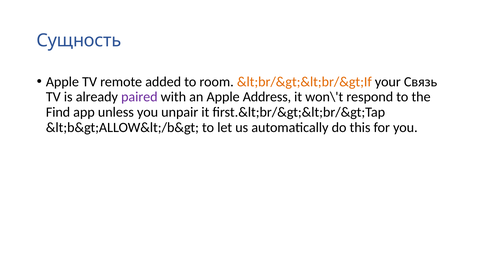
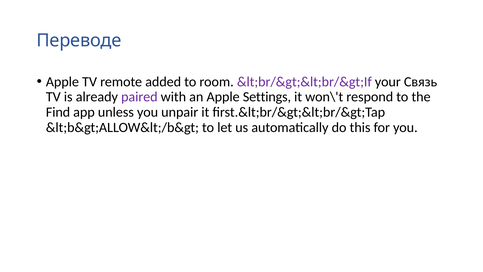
Сущность: Сущность -> Переводе (79, 41)
&lt;br/&gt;&lt;br/&gt;If colour: orange -> purple (304, 82)
Address: Address -> Settings (267, 97)
